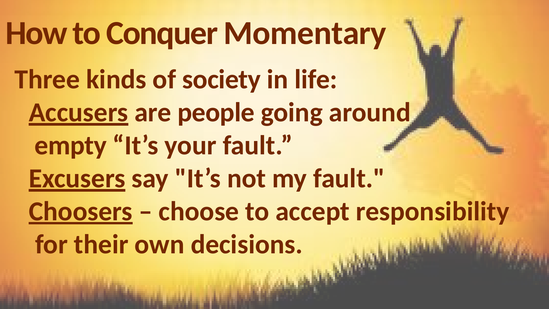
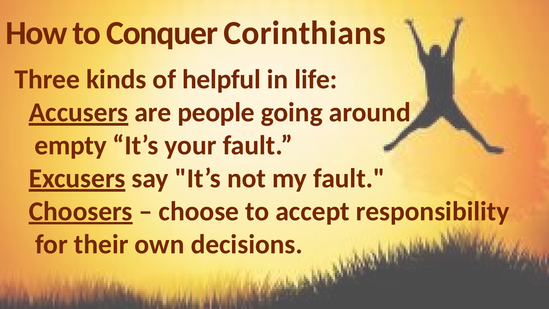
Momentary: Momentary -> Corinthians (305, 33)
society: society -> helpful (222, 79)
